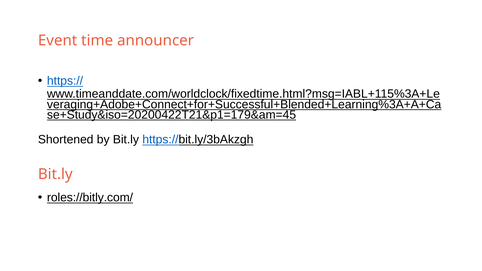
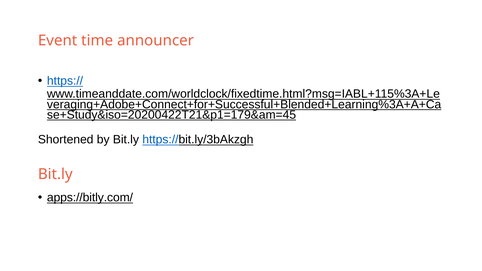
roles://bitly.com/: roles://bitly.com/ -> apps://bitly.com/ (90, 198)
